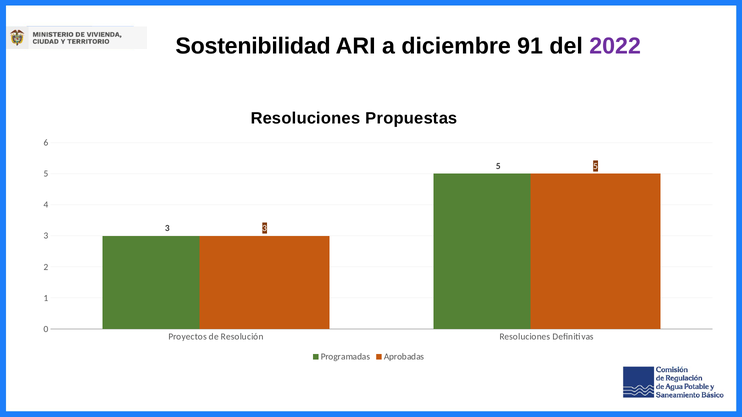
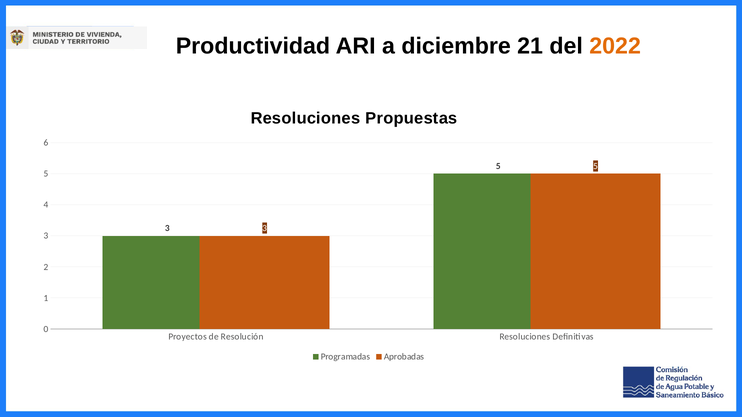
Sostenibilidad: Sostenibilidad -> Productividad (253, 46)
91: 91 -> 21 (530, 46)
2022 colour: purple -> orange (615, 46)
